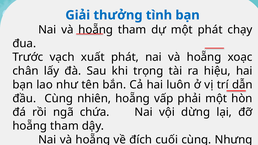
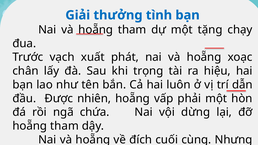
một phát: phát -> tặng (210, 30)
đầu Cùng: Cùng -> Được (59, 99)
